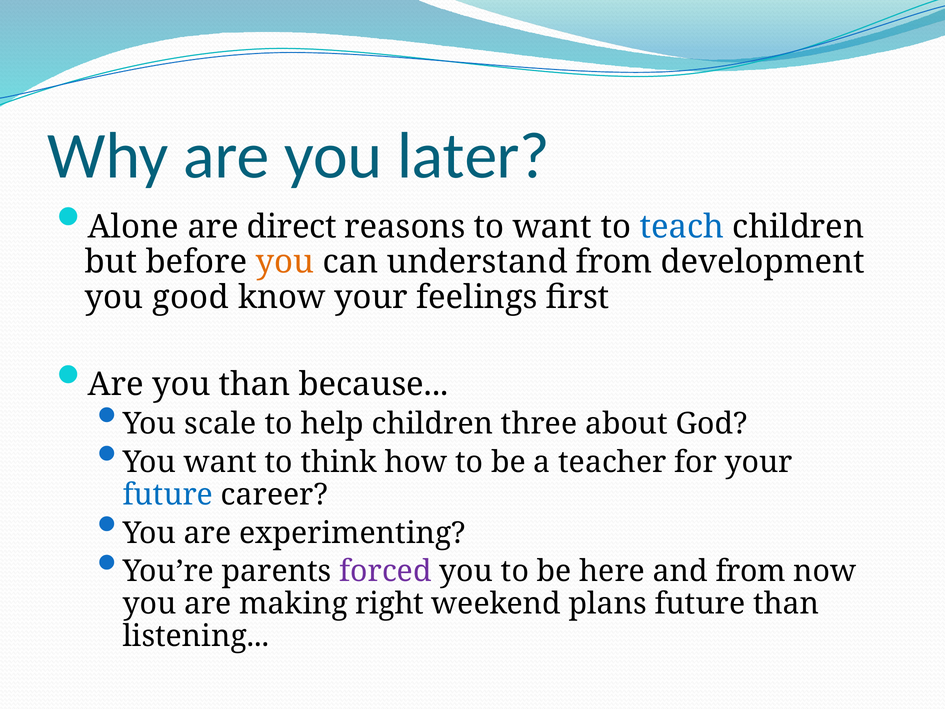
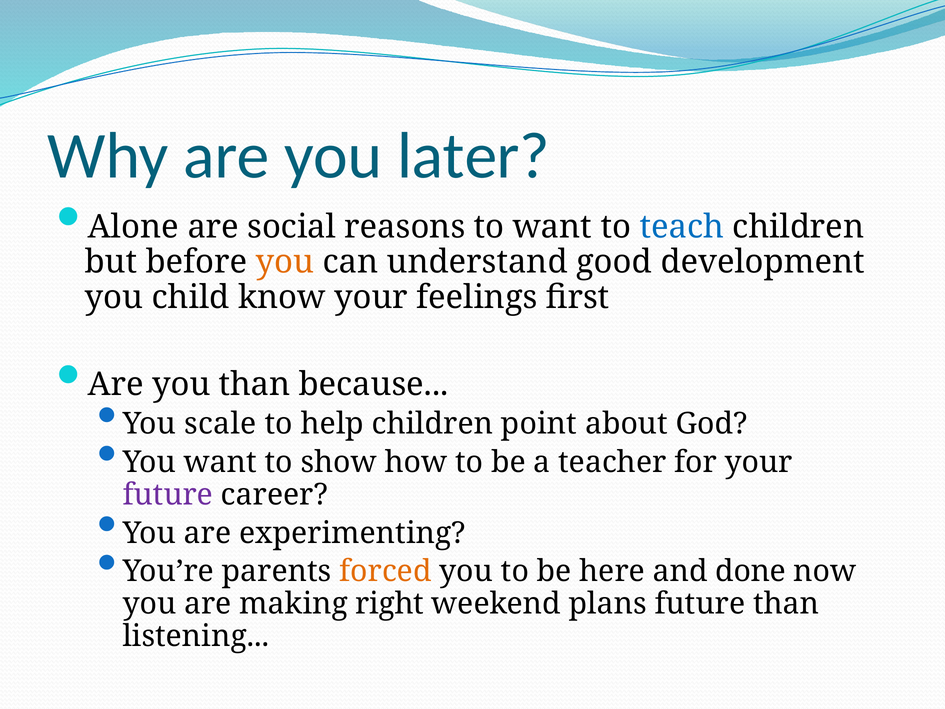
direct: direct -> social (292, 227)
understand from: from -> good (614, 262)
good: good -> child (191, 297)
three: three -> point (539, 424)
think: think -> show (339, 462)
future colour: blue -> purple (168, 495)
forced colour: purple -> orange (385, 571)
and from: from -> done (751, 571)
